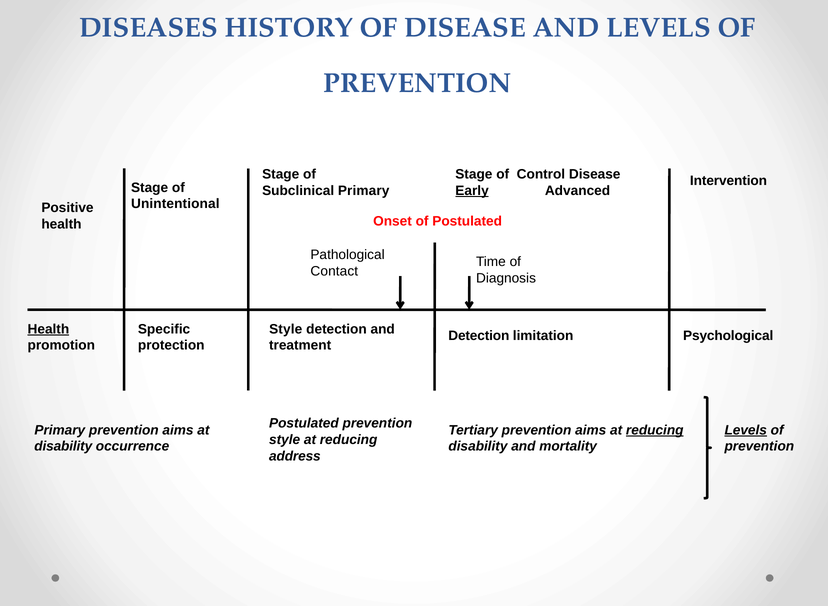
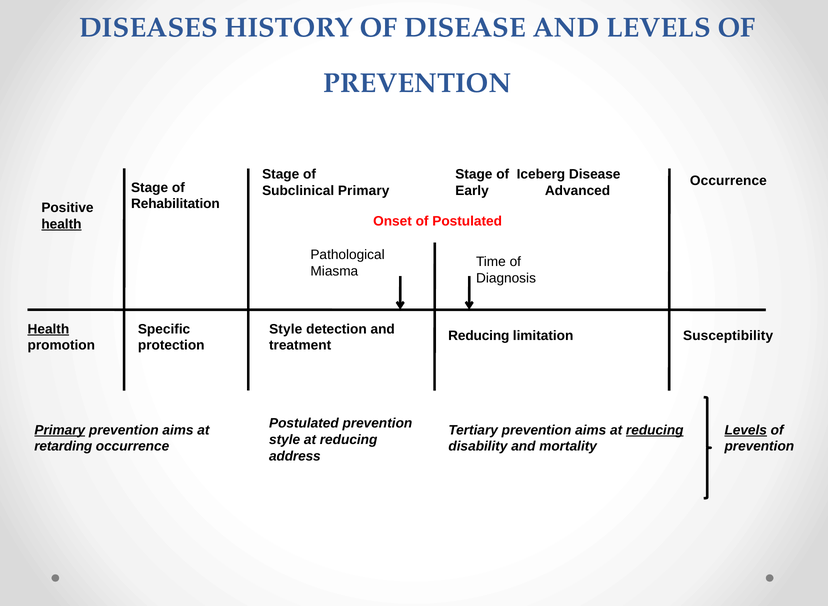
Control: Control -> Iceberg (541, 174)
Intervention: Intervention -> Occurrence (728, 181)
Early underline: present -> none (472, 191)
Unintentional: Unintentional -> Rehabilitation (175, 204)
health underline: none -> present (61, 224)
Contact: Contact -> Miasma (334, 272)
Detection: Detection -> Reducing (479, 336)
Psychological: Psychological -> Susceptibility (728, 336)
Primary underline: none -> present (60, 430)
disability: disability -> retarding (63, 447)
